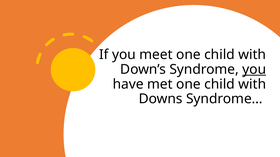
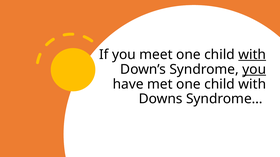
with underline: none -> present (252, 55)
